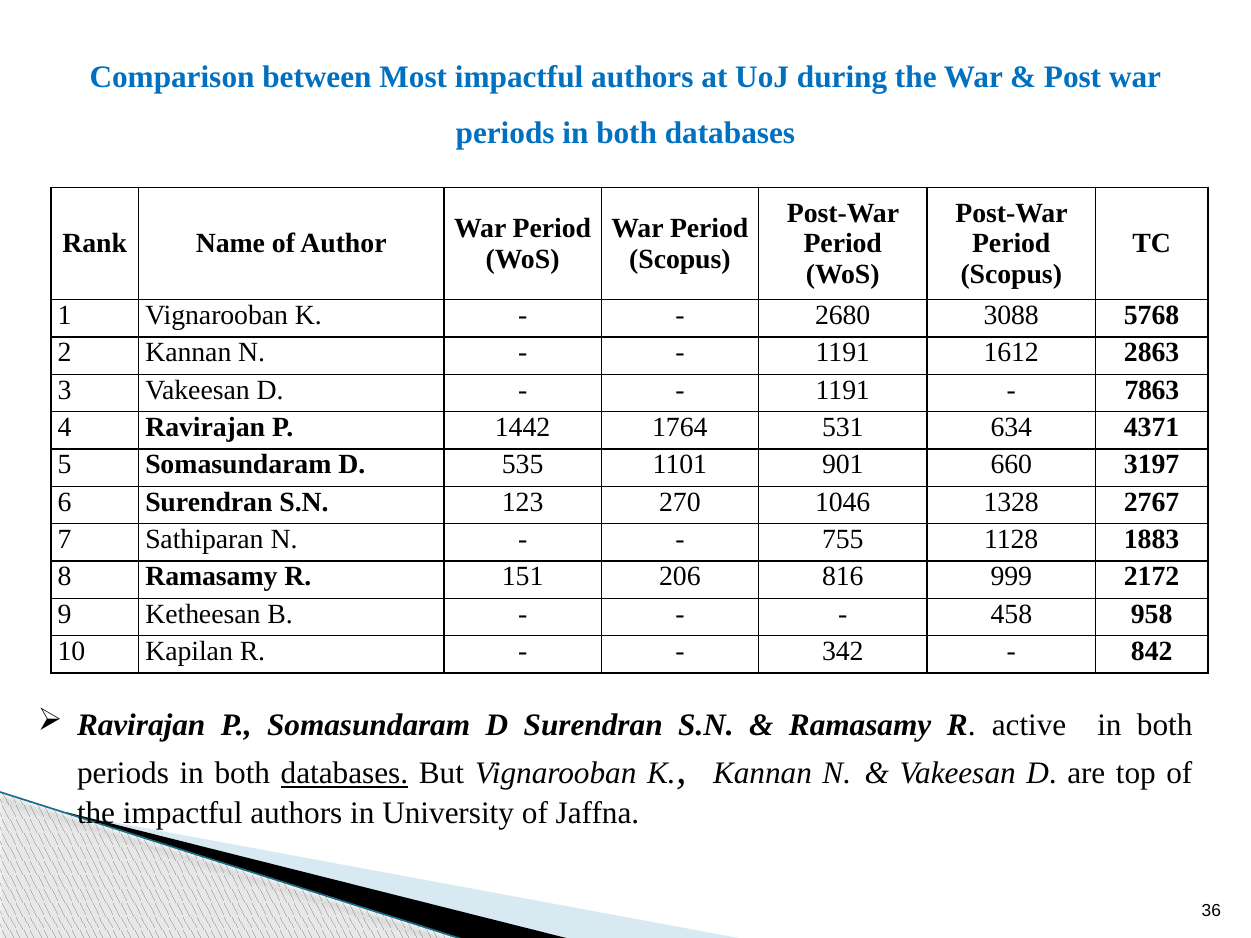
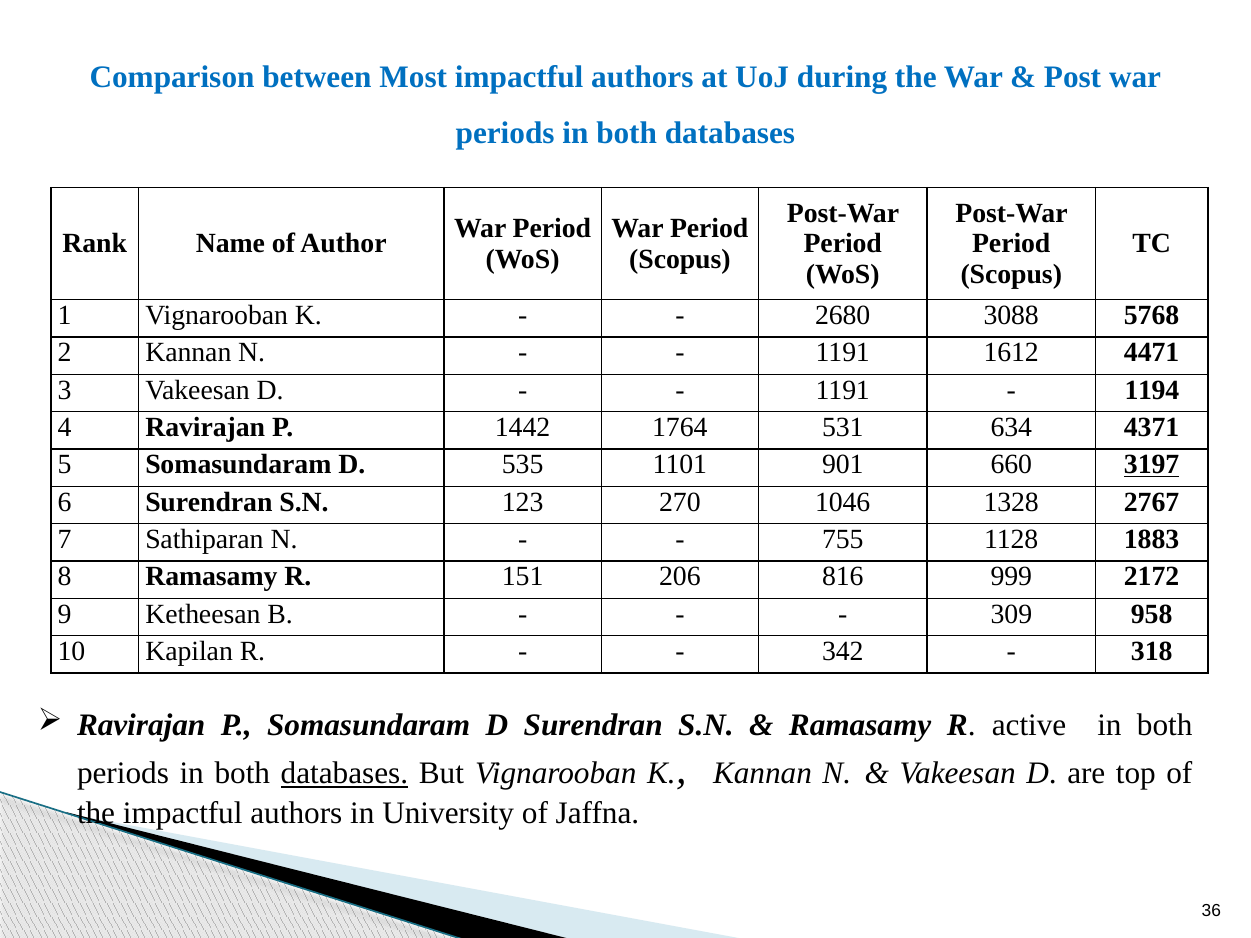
2863: 2863 -> 4471 (1152, 353)
7863: 7863 -> 1194 (1152, 390)
3197 underline: none -> present (1152, 465)
458: 458 -> 309 (1011, 614)
842: 842 -> 318 (1152, 651)
